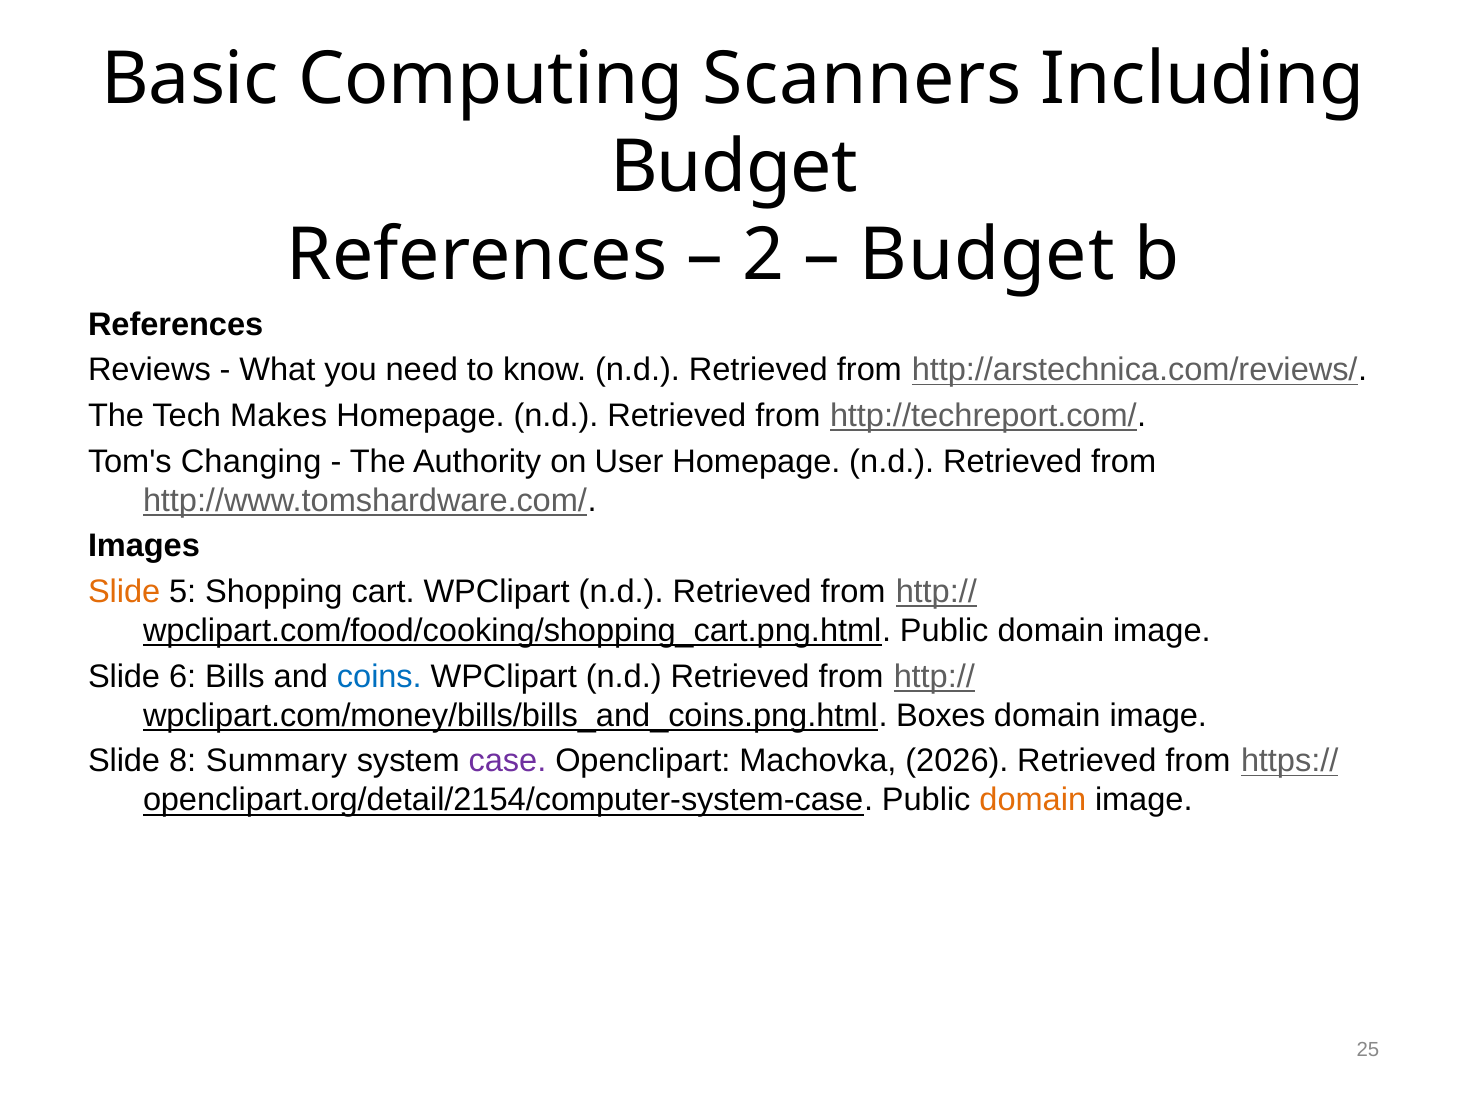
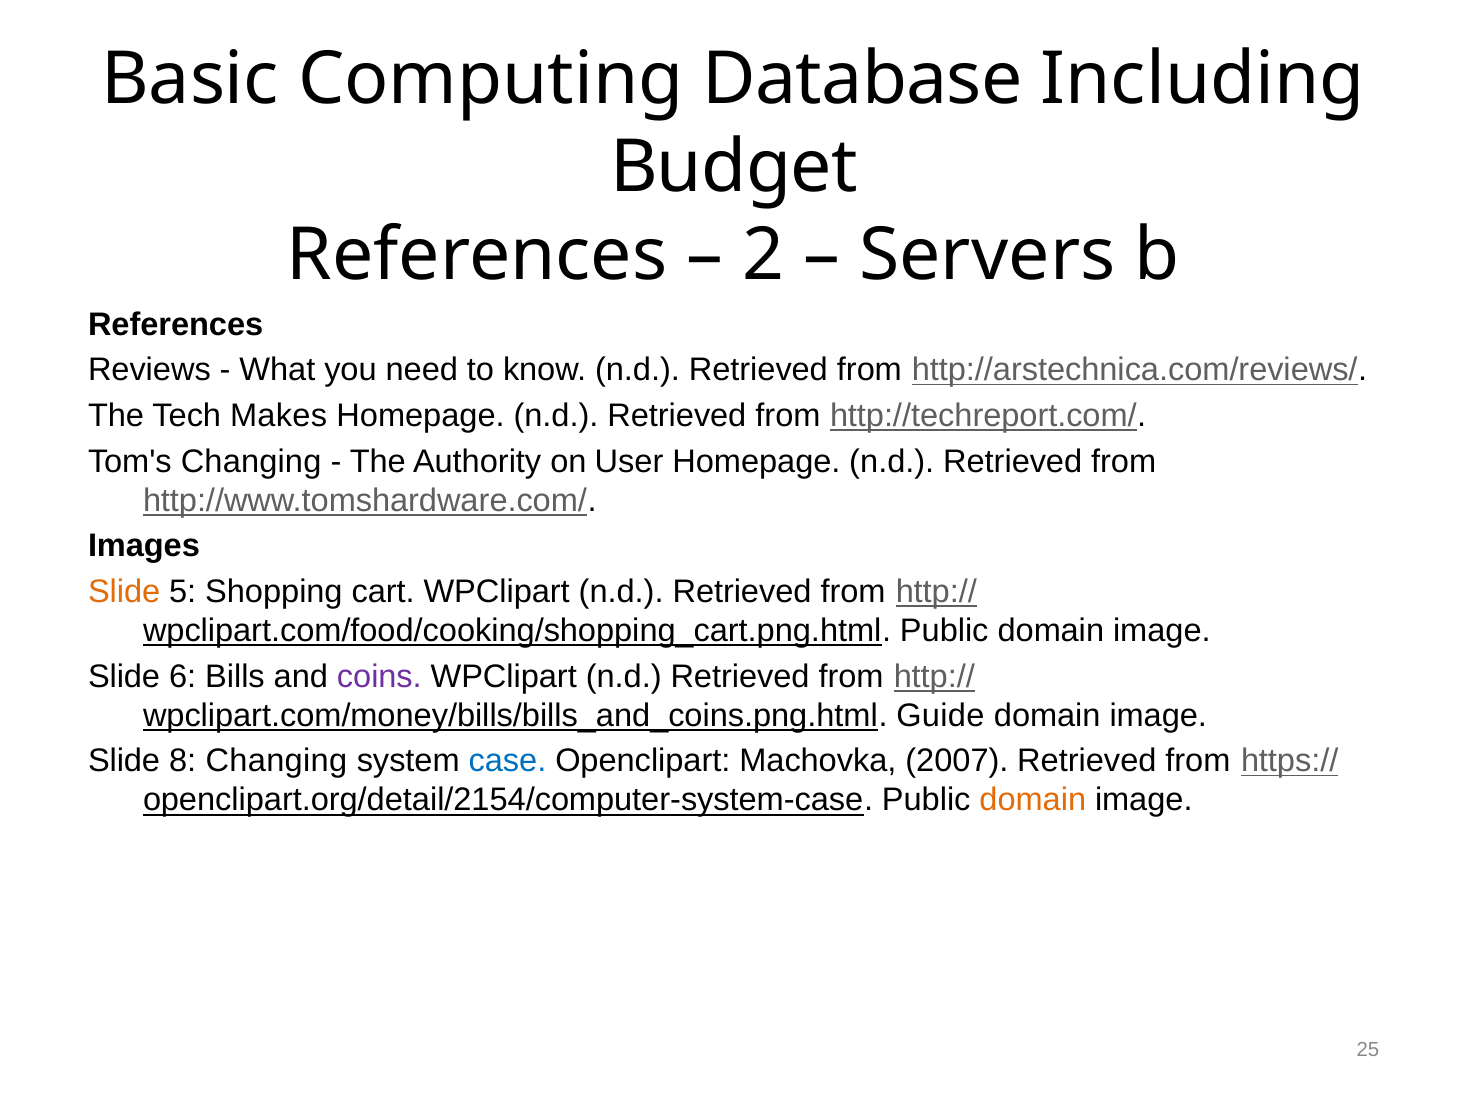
Scanners: Scanners -> Database (863, 79)
Budget: Budget -> Servers (987, 256)
coins colour: blue -> purple (379, 677)
Boxes: Boxes -> Guide (940, 716)
8 Summary: Summary -> Changing (276, 761)
case colour: purple -> blue (507, 761)
2026: 2026 -> 2007 (957, 761)
